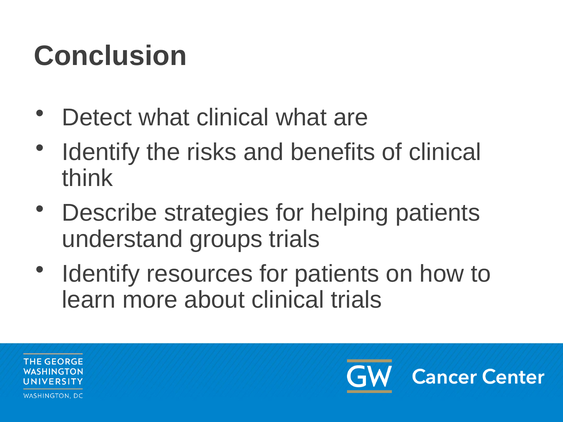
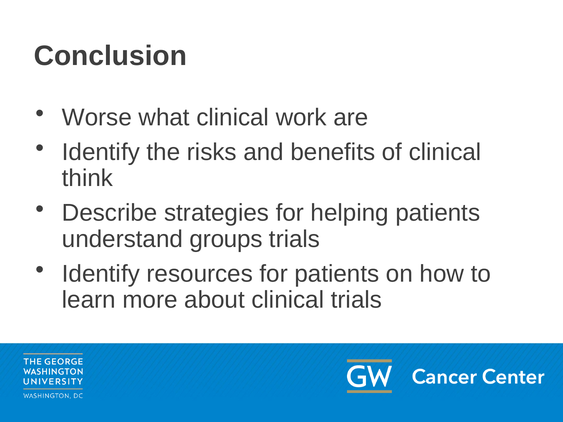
Detect: Detect -> Worse (97, 118)
clinical what: what -> work (301, 118)
